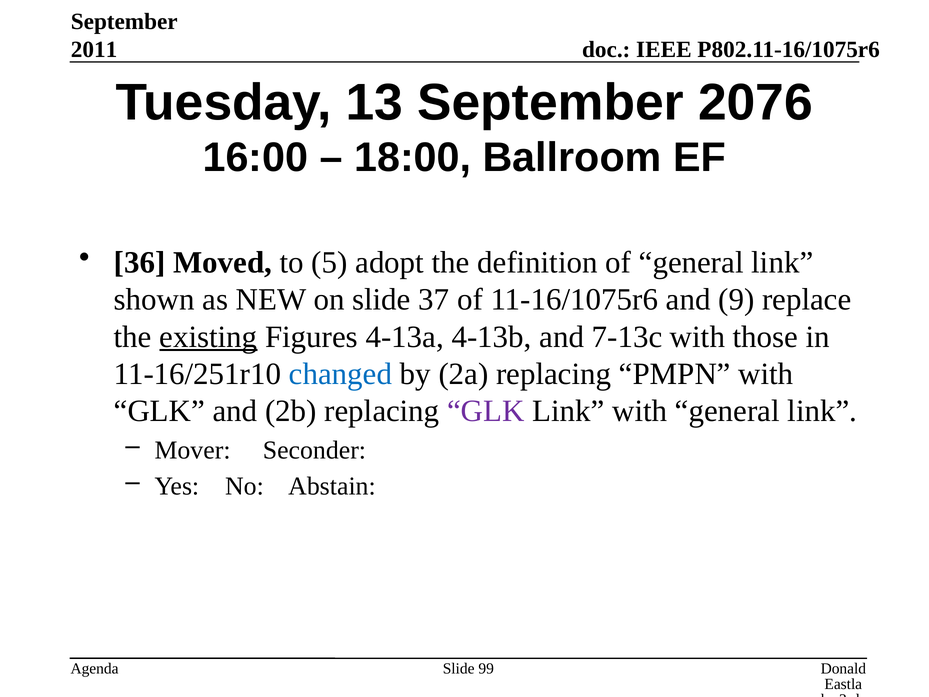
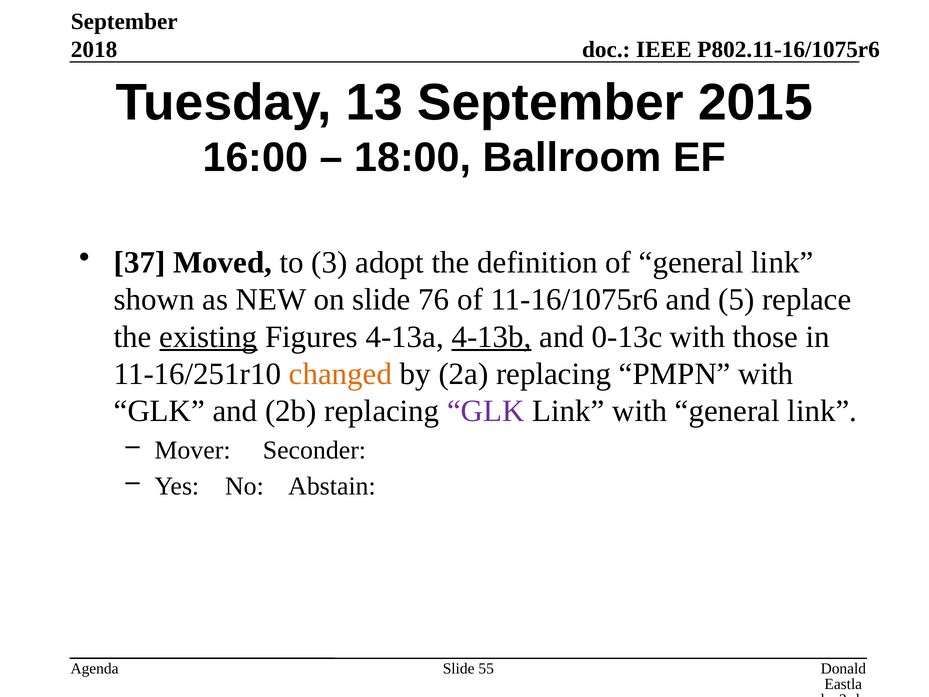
2011: 2011 -> 2018 (94, 50)
2076: 2076 -> 2015 (755, 103)
36: 36 -> 37 (140, 262)
5: 5 -> 3 (330, 262)
37: 37 -> 76 (434, 299)
9: 9 -> 5 (736, 299)
4-13b underline: none -> present (492, 337)
7-13c: 7-13c -> 0-13c (627, 337)
changed colour: blue -> orange (341, 374)
99: 99 -> 55 (486, 668)
